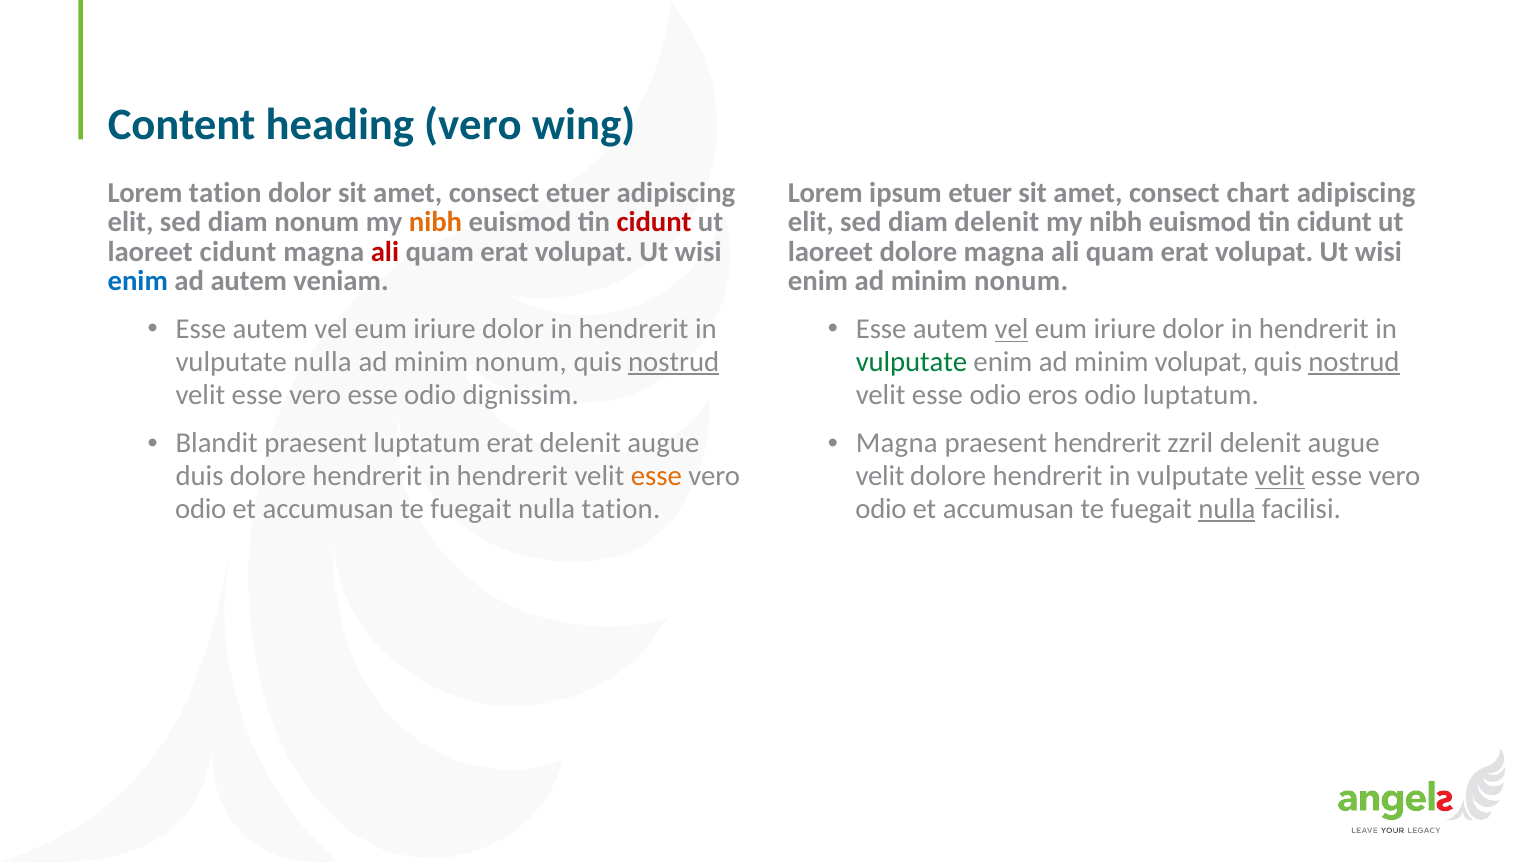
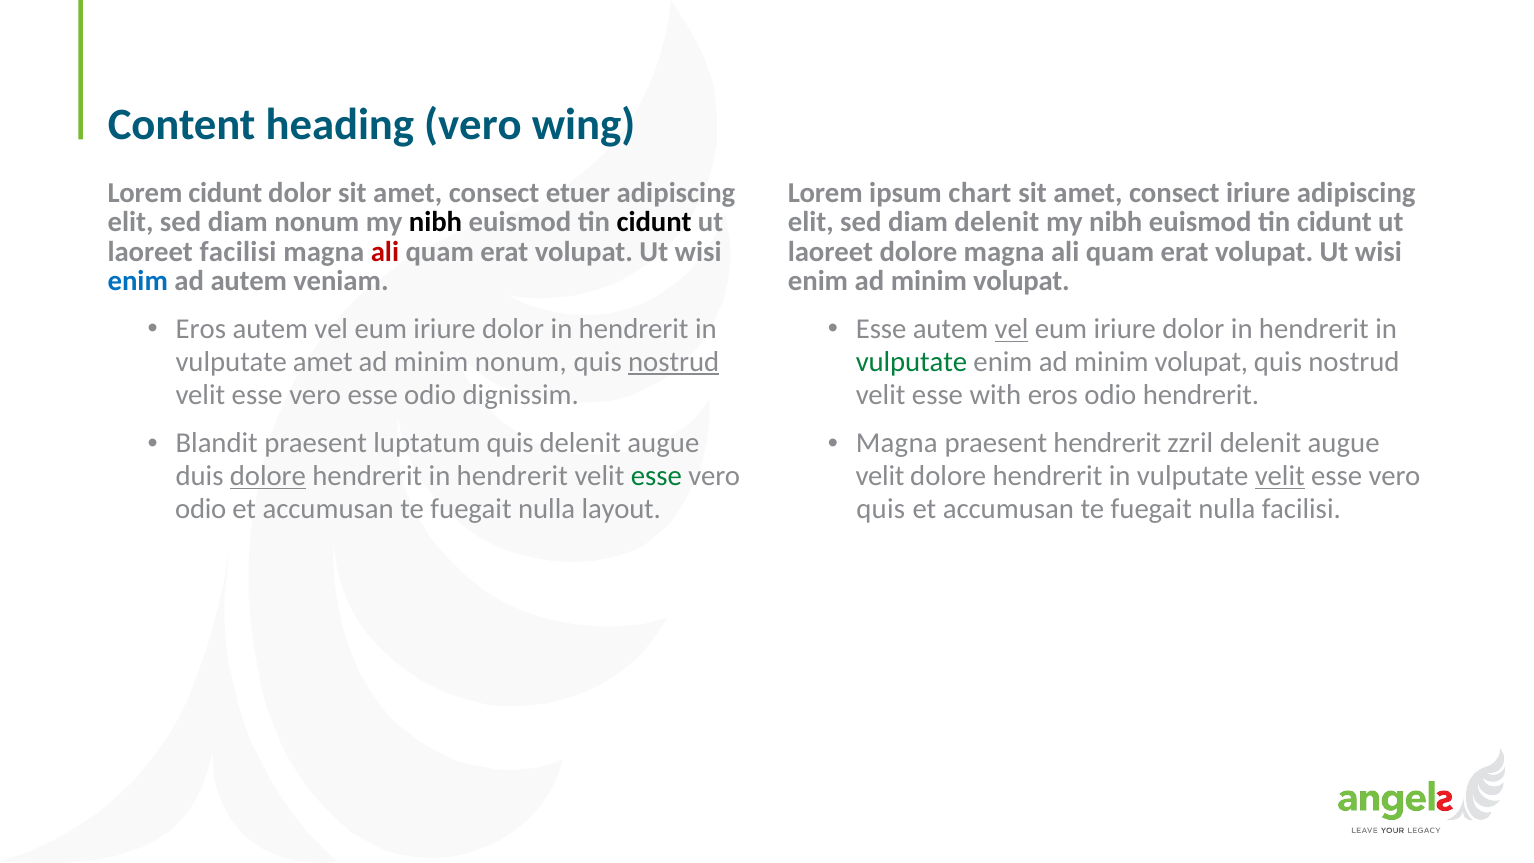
Lorem tation: tation -> cidunt (225, 193)
ipsum etuer: etuer -> chart (980, 193)
consect chart: chart -> iriure (1258, 193)
nibh colour: orange -> black (436, 222)
cidunt colour: red -> black (654, 222)
laoreet cidunt: cidunt -> facilisi (238, 252)
nonum: nonum -> volupat (1021, 281)
Esse: Esse -> Eros (201, 329)
vulputate nulla: nulla -> amet (323, 362)
nostrud underline: present -> none (1354, 362)
velit esse odio: odio -> with (995, 395)
odio luptatum: luptatum -> hendrerit (1201, 395)
luptatum erat: erat -> quis (510, 443)
dolore underline: none -> present (268, 476)
esse colour: orange -> green (656, 476)
nulla tation: tation -> layout (621, 509)
odio: odio -> quis (881, 509)
nulla underline: present -> none (1227, 509)
